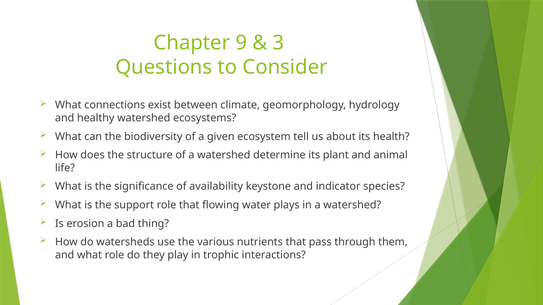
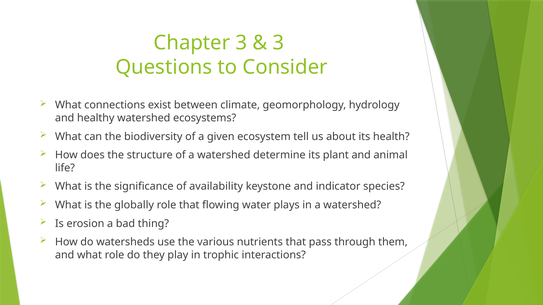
Chapter 9: 9 -> 3 (241, 43)
support: support -> globally (134, 205)
